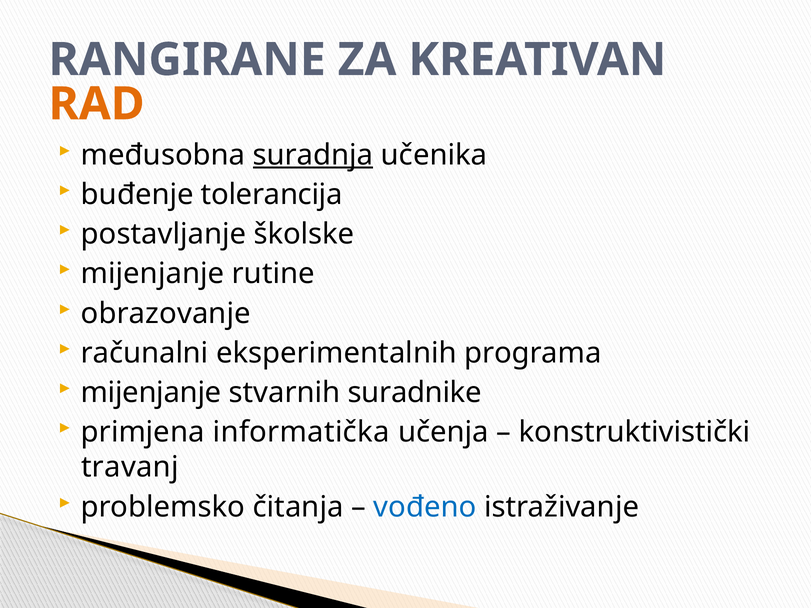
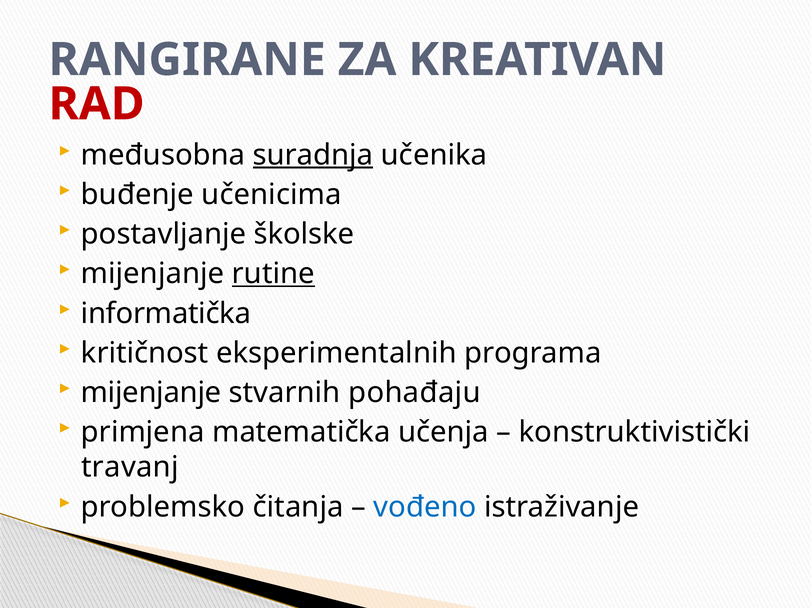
RAD colour: orange -> red (97, 104)
tolerancija: tolerancija -> učenicima (272, 195)
rutine underline: none -> present (273, 274)
obrazovanje: obrazovanje -> informatička (166, 313)
računalni: računalni -> kritičnost (145, 353)
suradnike: suradnike -> pohađaju (415, 393)
informatička: informatička -> matematička (301, 432)
